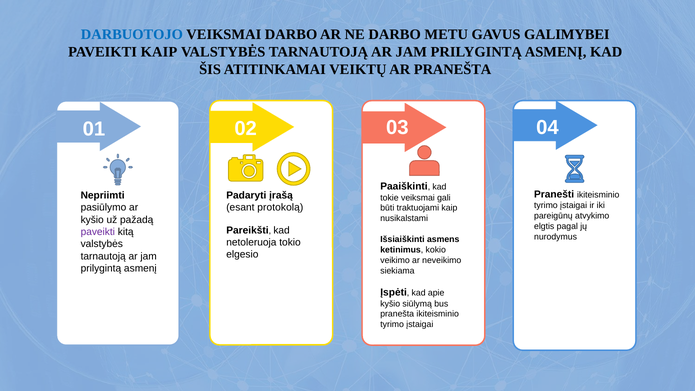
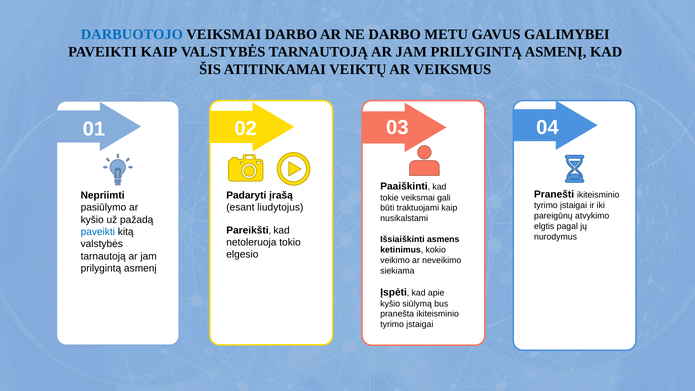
AR PRANEŠTA: PRANEŠTA -> VEIKSMUS (453, 69)
protokolą: protokolą -> liudytojus (280, 208)
paveikti colour: purple -> blue (98, 232)
